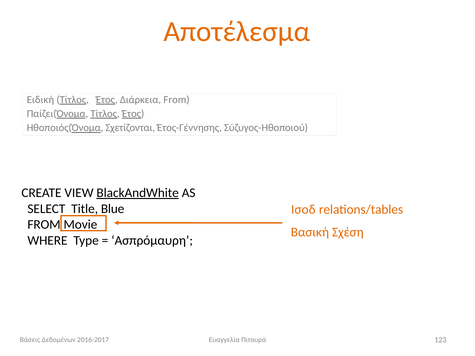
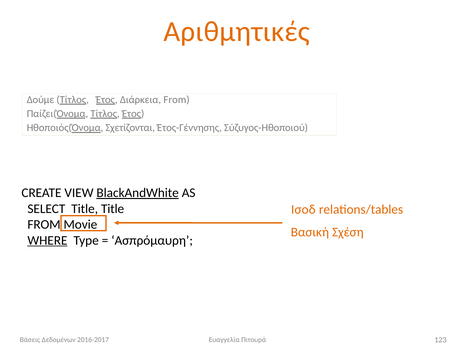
Αποτέλεσμα: Αποτέλεσμα -> Αριθμητικές (237, 32)
Ειδική: Ειδική -> Δούμε (40, 100)
Title Blue: Blue -> Title (113, 209)
WHERE underline: none -> present (47, 241)
